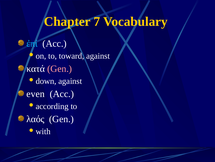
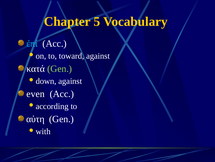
7: 7 -> 5 (97, 22)
Gen colour: pink -> light green (60, 68)
λαός: λαός -> αὐτη (35, 119)
